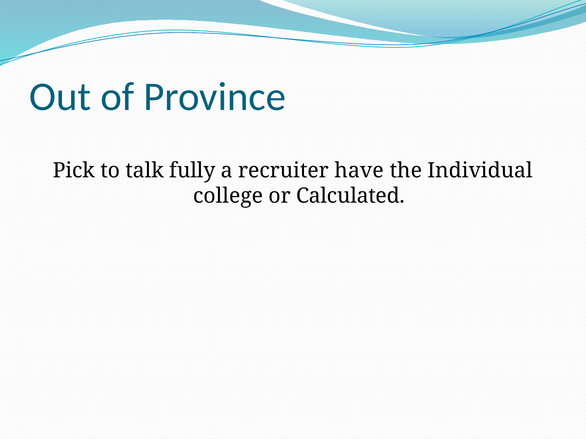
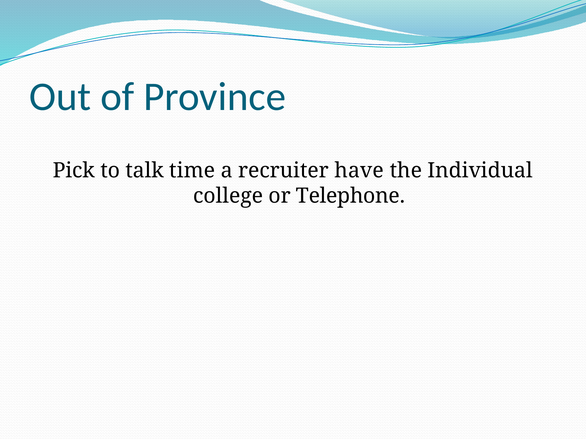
fully: fully -> time (192, 171)
Calculated: Calculated -> Telephone (350, 196)
